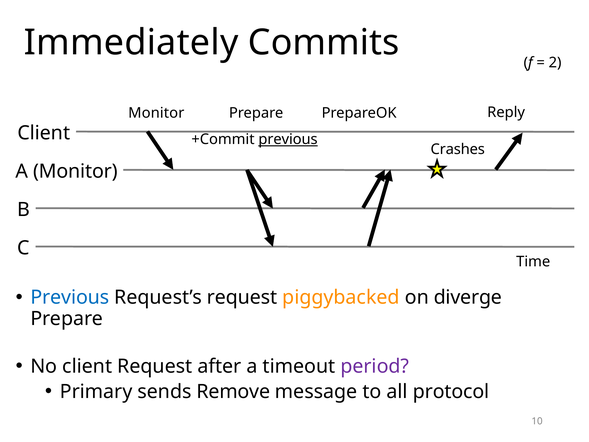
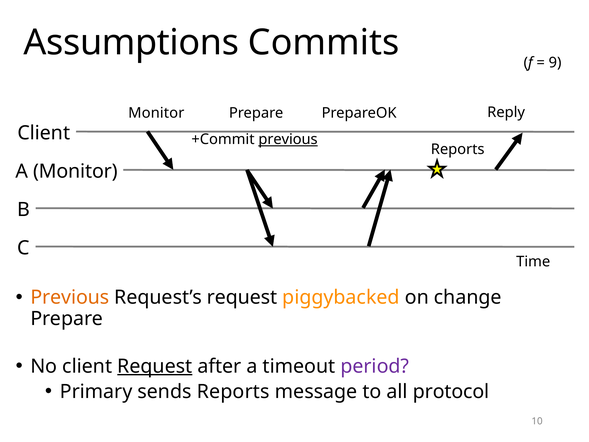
Immediately: Immediately -> Assumptions (131, 42)
2: 2 -> 9 (555, 63)
Crashes: Crashes -> Reports (458, 149)
Previous colour: blue -> orange (70, 297)
diverge: diverge -> change (468, 297)
Request underline: none -> present (155, 366)
sends Remove: Remove -> Reports (233, 391)
